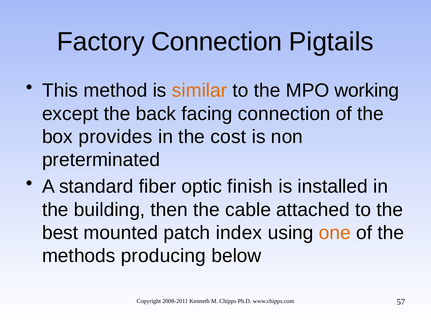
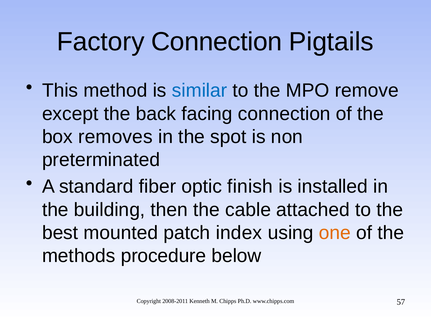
similar colour: orange -> blue (200, 90)
working: working -> remove (367, 90)
provides: provides -> removes (115, 136)
cost: cost -> spot (228, 136)
producing: producing -> procedure (164, 255)
